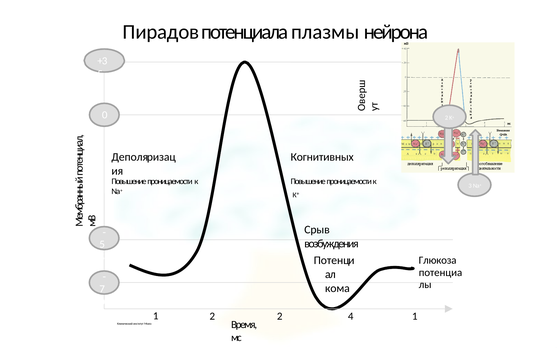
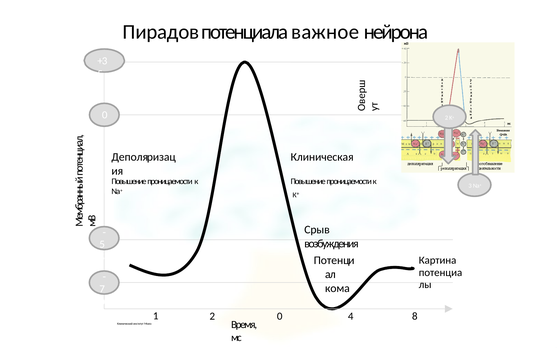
плазмы: плазмы -> важное (325, 32)
Когнитивных: Когнитивных -> Клиническая (322, 157)
Глюкоза: Глюкоза -> Картина (438, 260)
2 2: 2 -> 0 (280, 316)
4 1: 1 -> 8 (415, 316)
